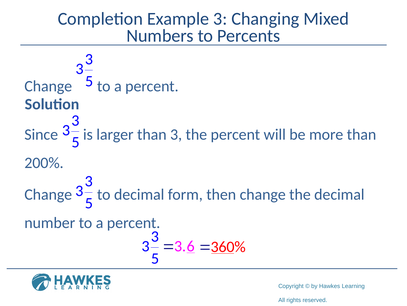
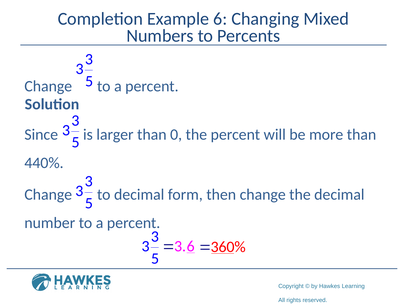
Example 3: 3 -> 6 (220, 19)
than 3: 3 -> 0 (176, 134)
200%: 200% -> 440% (44, 162)
